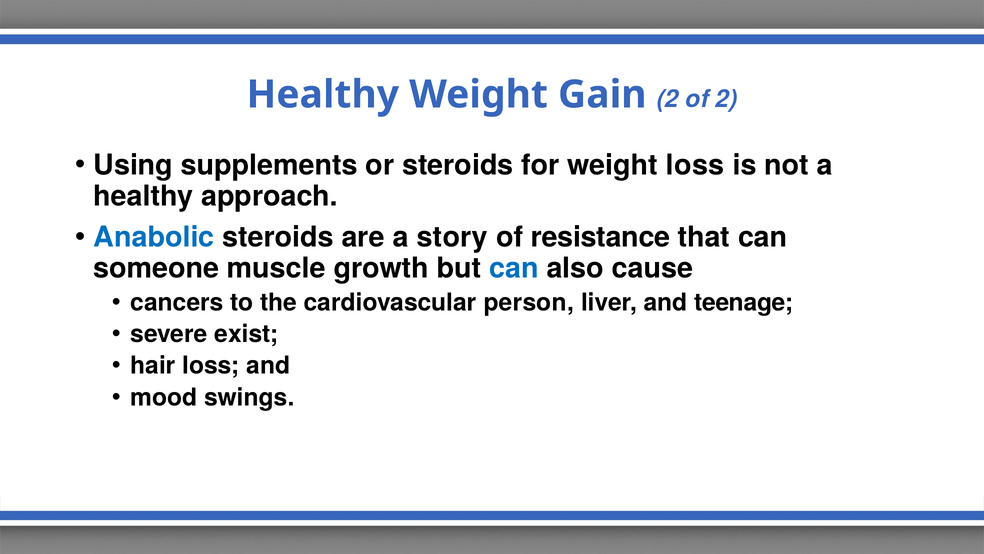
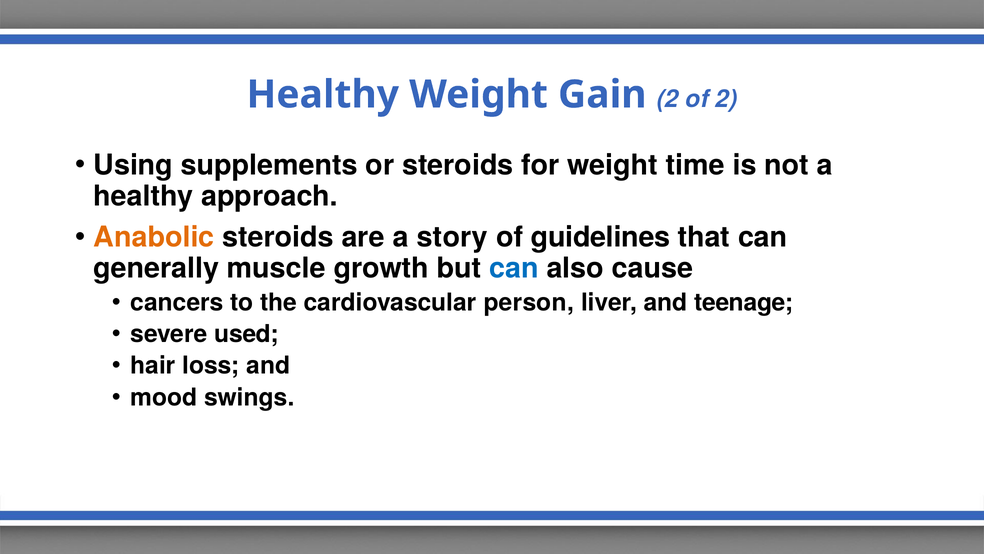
weight loss: loss -> time (695, 165)
Anabolic colour: blue -> orange (154, 237)
resistance: resistance -> guidelines (601, 237)
someone: someone -> generally (156, 268)
exist: exist -> used (247, 334)
